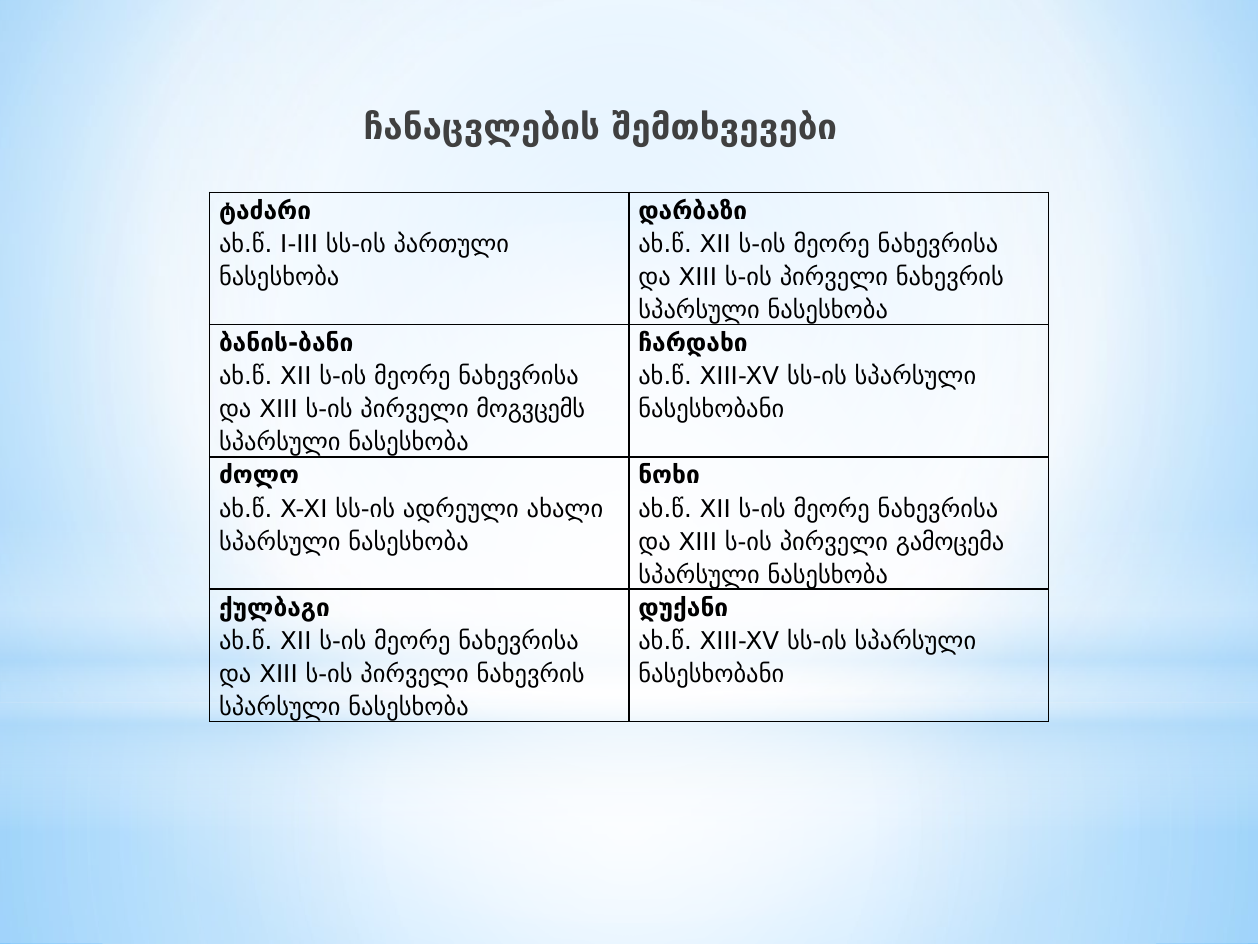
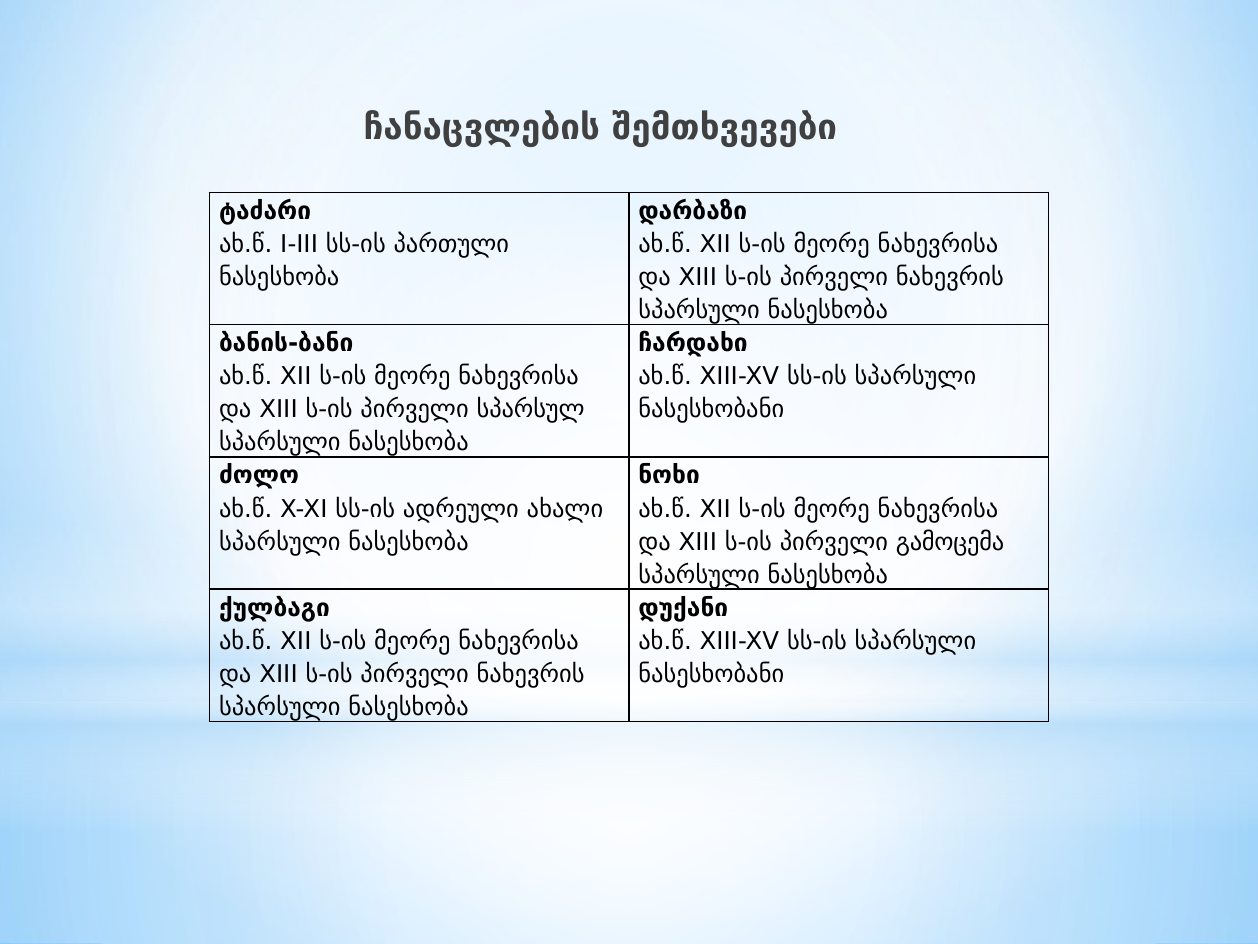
მოგვცემს: მოგვცემს -> სპარსულ (531, 410)
